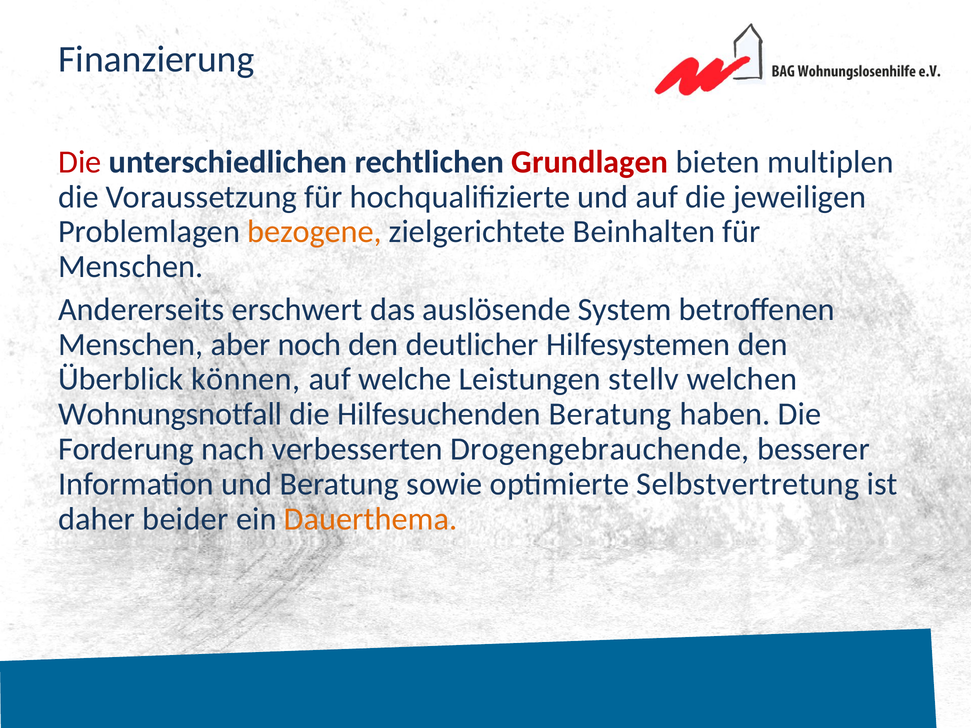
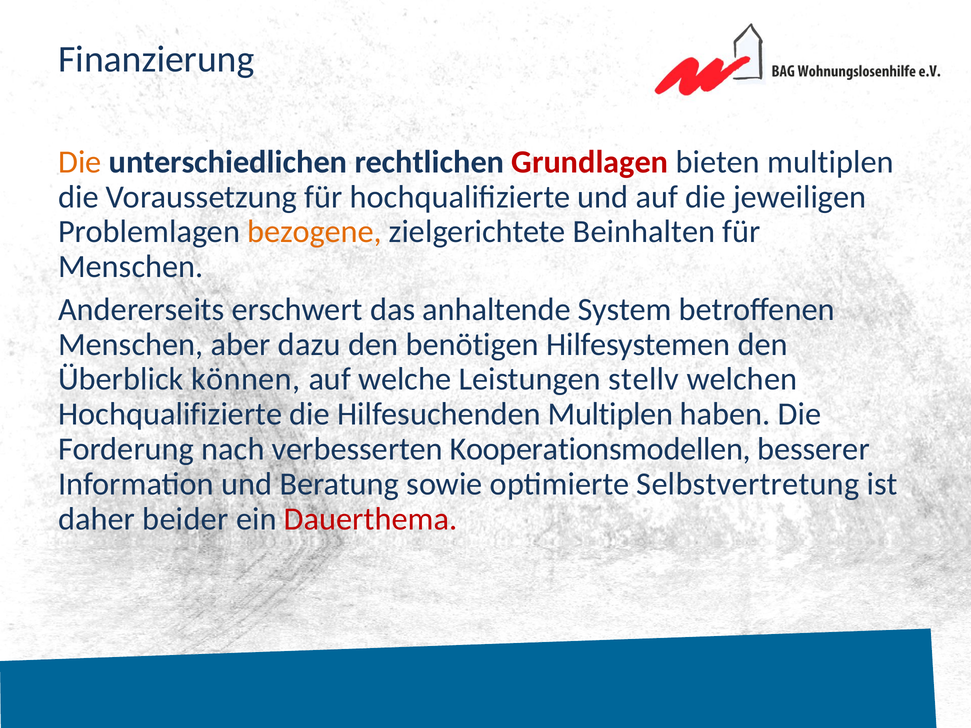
Die colour: red -> orange (80, 162)
auslösende: auslösende -> anhaltende (497, 310)
noch: noch -> dazu (309, 344)
deutlicher: deutlicher -> benötigen (472, 344)
Wohnungsnotfall: Wohnungsnotfall -> Hochqualifizierte (170, 414)
Hilfesuchenden Beratung: Beratung -> Multiplen (610, 414)
Drogengebrauchende: Drogengebrauchende -> Kooperationsmodellen (600, 449)
Dauerthema colour: orange -> red (371, 519)
